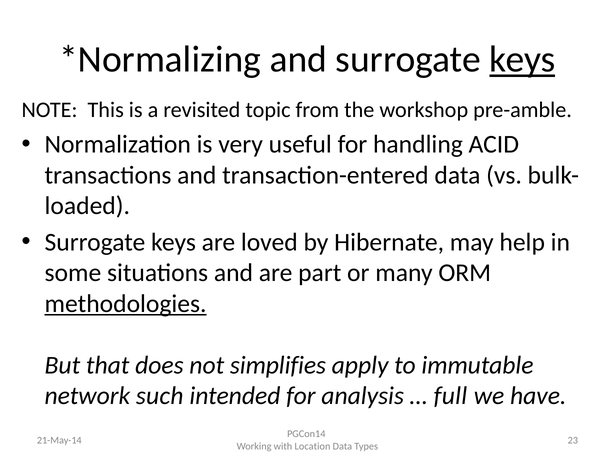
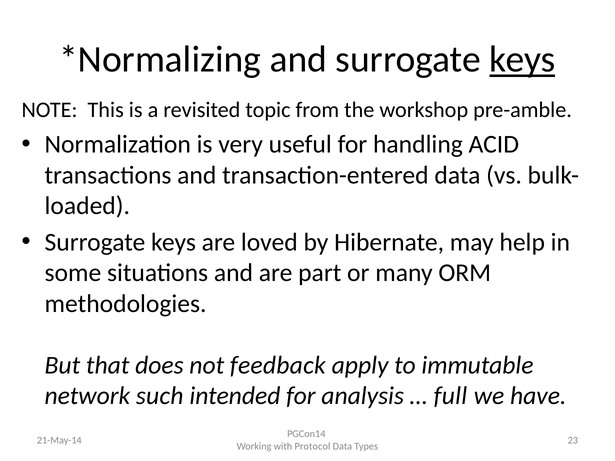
methodologies underline: present -> none (126, 304)
simplifies: simplifies -> feedback (278, 365)
Location: Location -> Protocol (312, 447)
